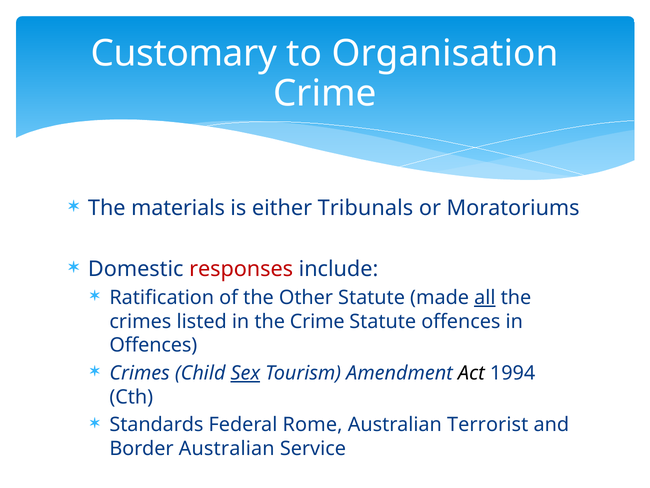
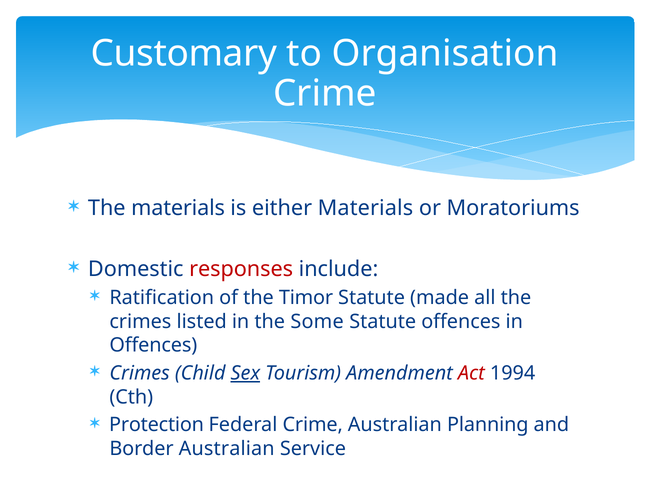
either Tribunals: Tribunals -> Materials (365, 208)
Other: Other -> Timor (306, 297)
all underline: present -> none (485, 297)
the Crime: Crime -> Some (317, 321)
Act colour: black -> red (471, 373)
Standards: Standards -> Protection (157, 424)
Federal Rome: Rome -> Crime (313, 424)
Terrorist: Terrorist -> Planning (488, 424)
